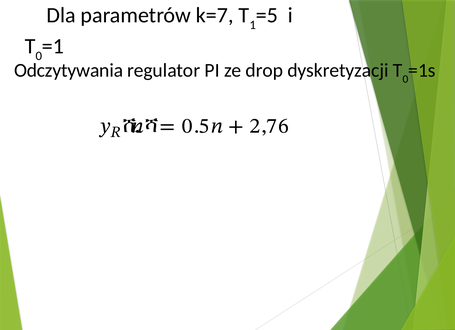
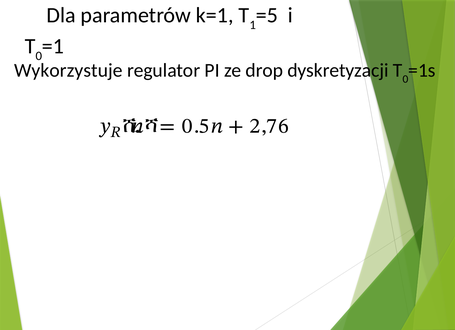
k=7: k=7 -> k=1 (215, 15)
Odczytywania: Odczytywania -> Wykorzystuje (68, 71)
